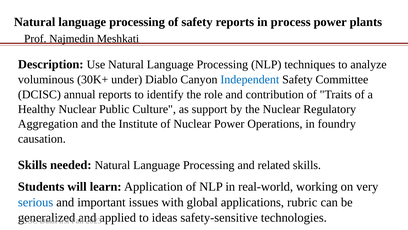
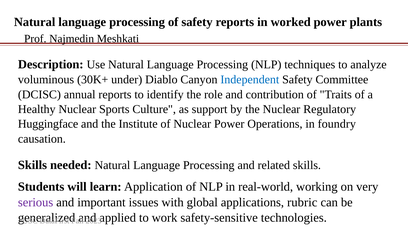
process: process -> worked (291, 22)
Public: Public -> Sports (114, 109)
Aggregation: Aggregation -> Huggingface (48, 124)
serious colour: blue -> purple (36, 202)
ideas: ideas -> work (165, 217)
